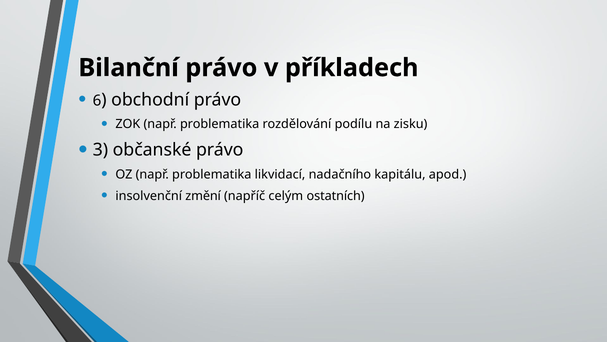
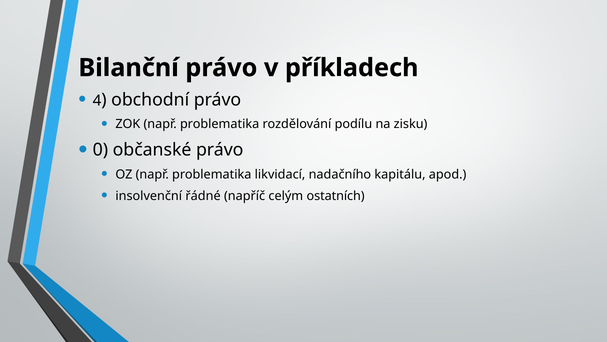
6: 6 -> 4 (97, 101)
3: 3 -> 0 (100, 150)
změní: změní -> řádné (203, 196)
